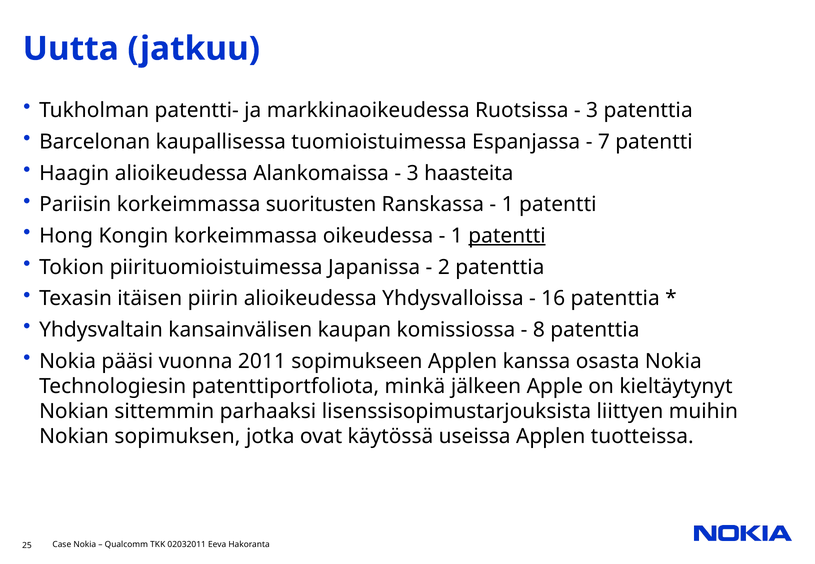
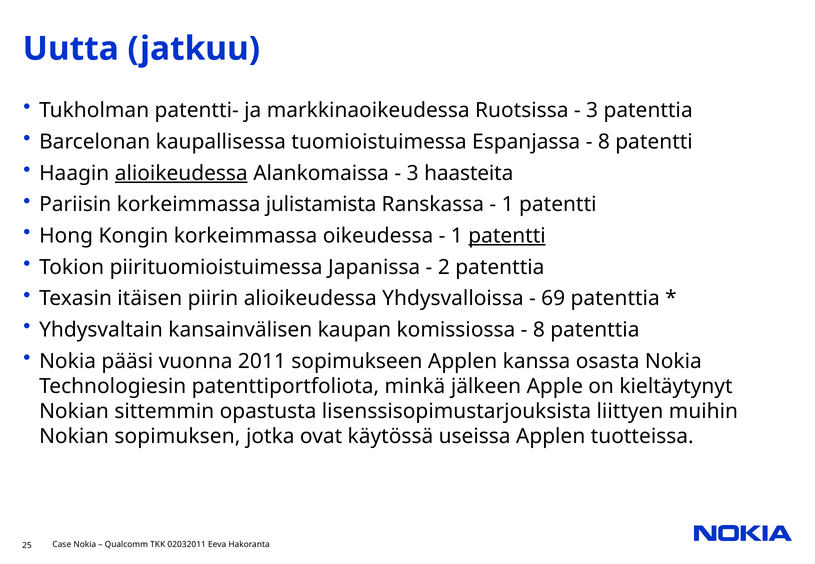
7: 7 -> 8 (604, 142)
alioikeudessa underline: none -> present (181, 173)
suoritusten: suoritusten -> julistamista (321, 205)
16: 16 -> 69 (553, 299)
parhaaksi: parhaaksi -> opastusta (268, 412)
